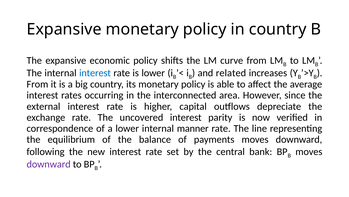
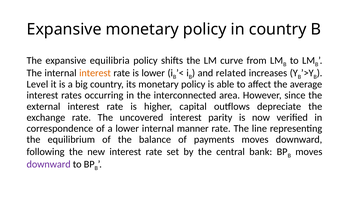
economic: economic -> equilibria (110, 60)
interest colour: blue -> orange (95, 73)
From: From -> Level (37, 84)
